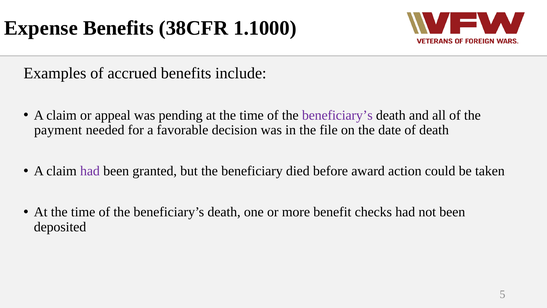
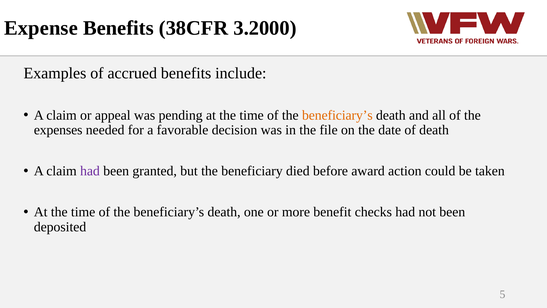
1.1000: 1.1000 -> 3.2000 (265, 28)
beneficiary’s colour: purple -> orange (337, 115)
payment: payment -> expenses (58, 130)
